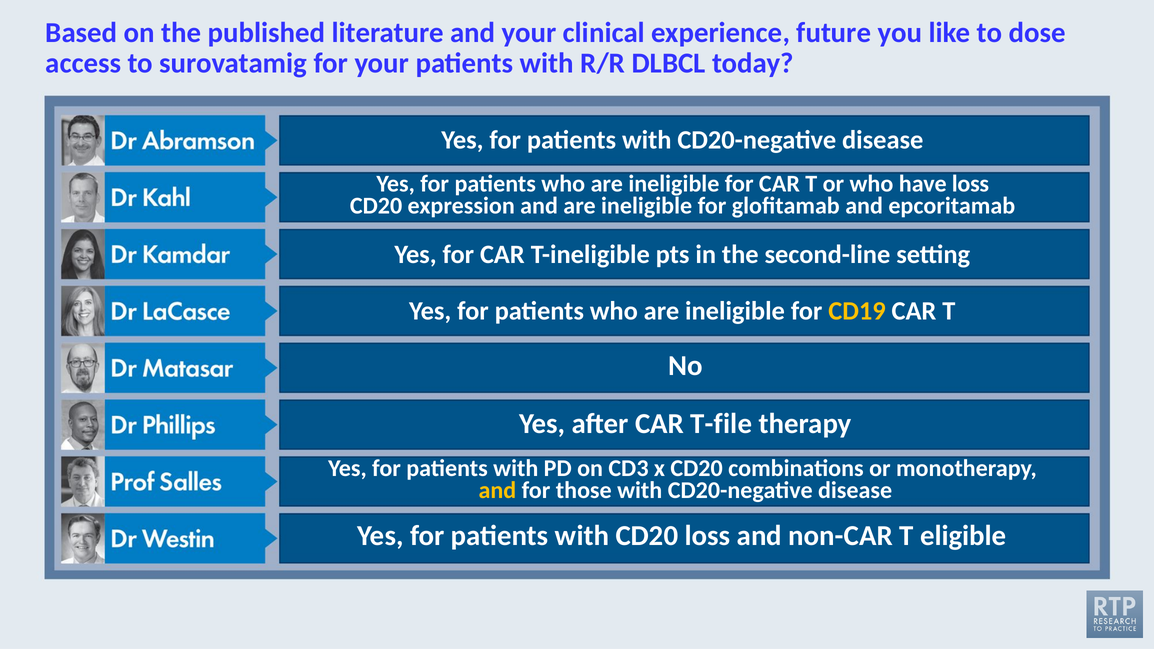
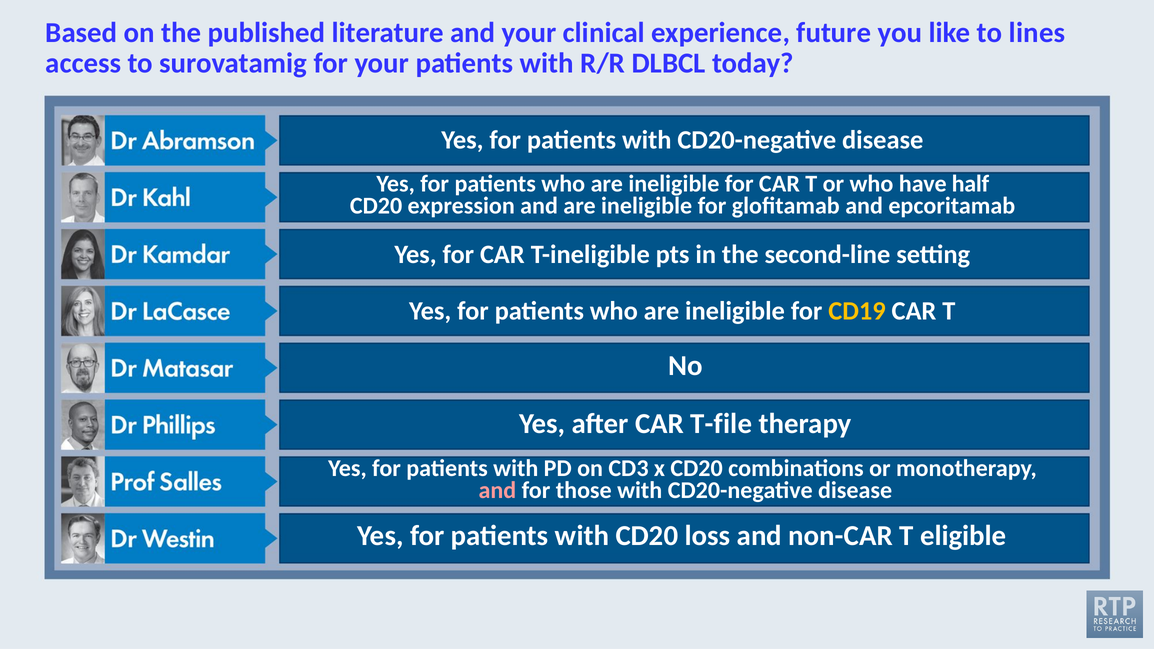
dose: dose -> lines (1037, 33)
have loss: loss -> half (970, 184)
and colour: yellow -> pink (497, 490)
